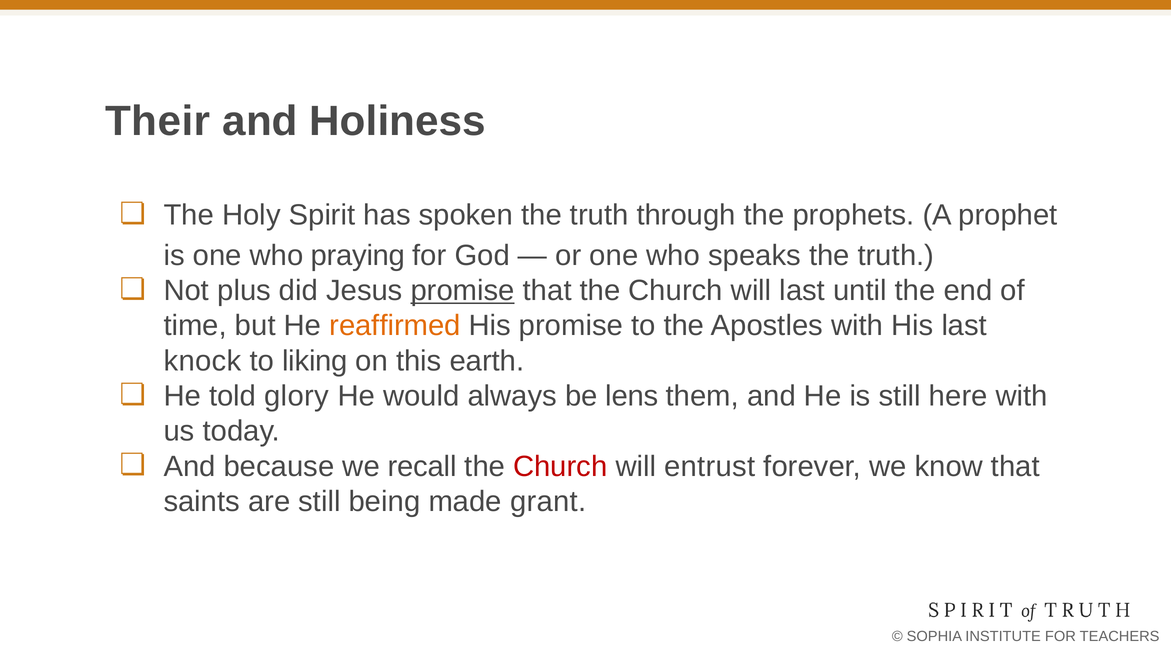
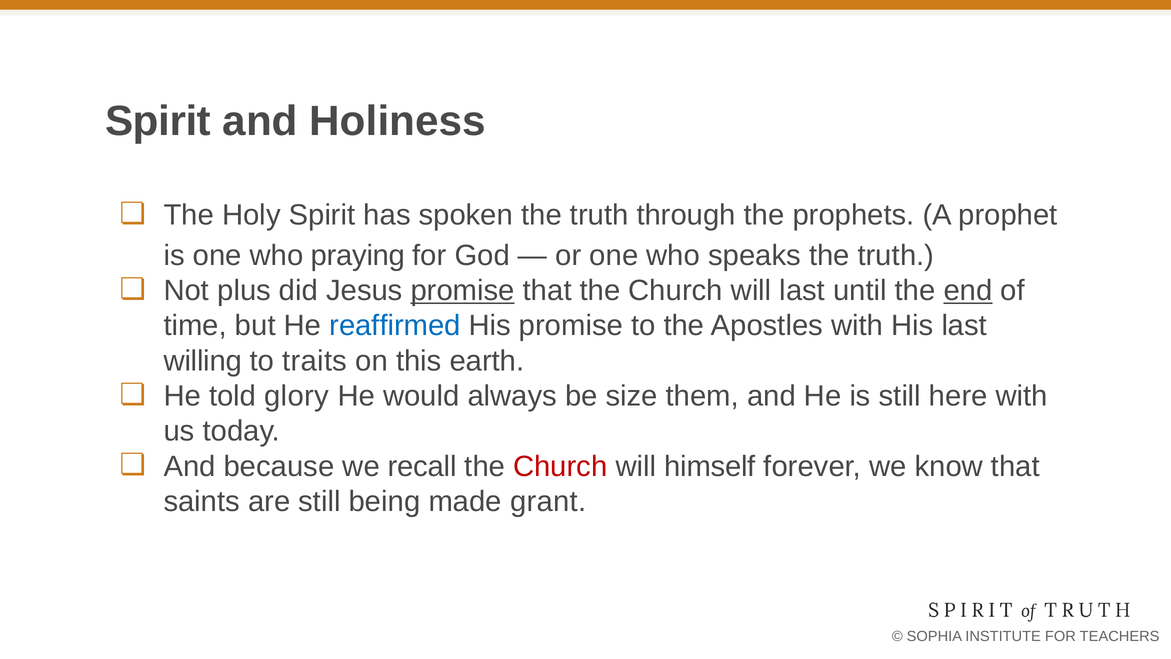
Their: Their -> Spirit (158, 121)
end underline: none -> present (968, 291)
reaffirmed colour: orange -> blue (395, 326)
knock: knock -> willing (203, 361)
liking: liking -> traits (315, 361)
lens: lens -> size (632, 396)
entrust: entrust -> himself (710, 466)
